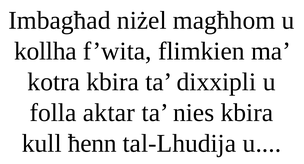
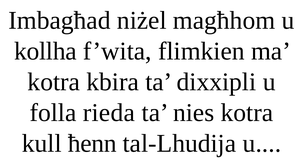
aktar: aktar -> rieda (109, 113)
nies kbira: kbira -> kotra (247, 113)
